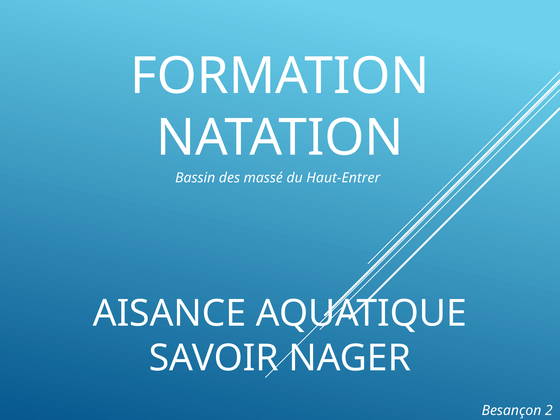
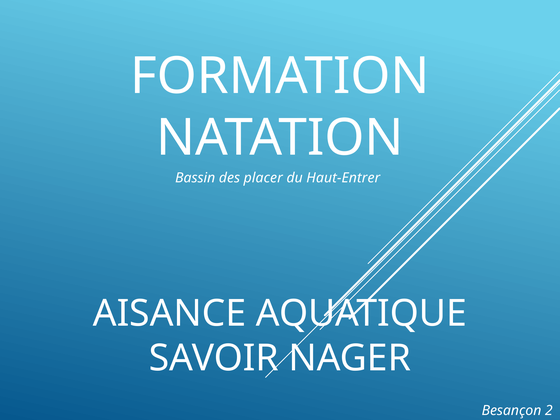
massé: massé -> placer (263, 178)
